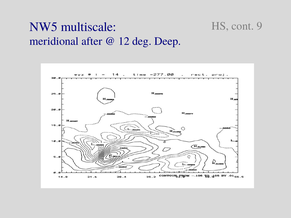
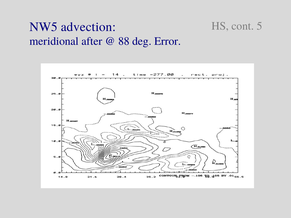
9: 9 -> 5 (259, 26)
multiscale: multiscale -> advection (88, 27)
12: 12 -> 88 (124, 41)
Deep: Deep -> Error (168, 41)
